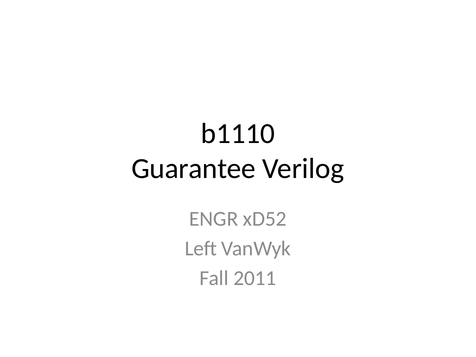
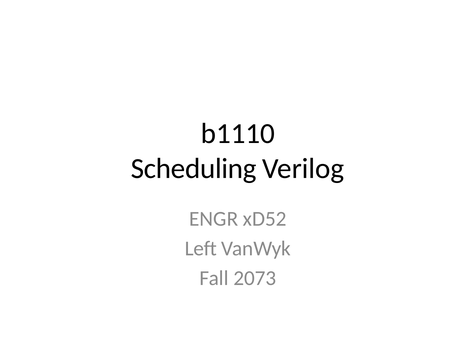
Guarantee: Guarantee -> Scheduling (194, 169)
2011: 2011 -> 2073 (255, 278)
